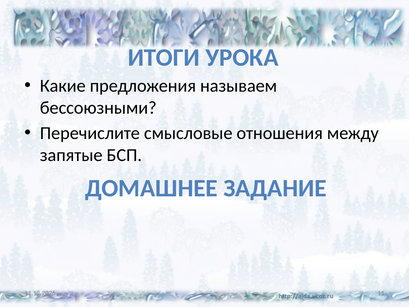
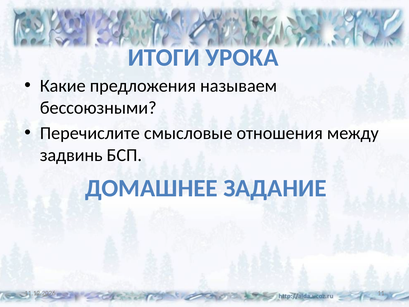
запятые: запятые -> задвинь (71, 155)
